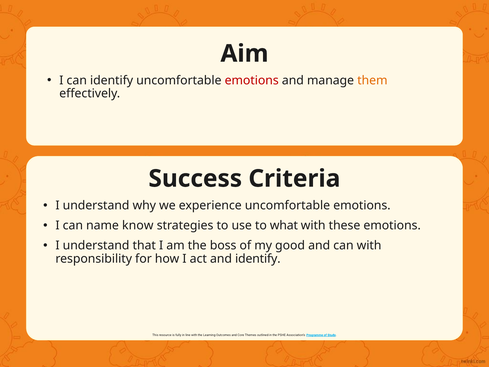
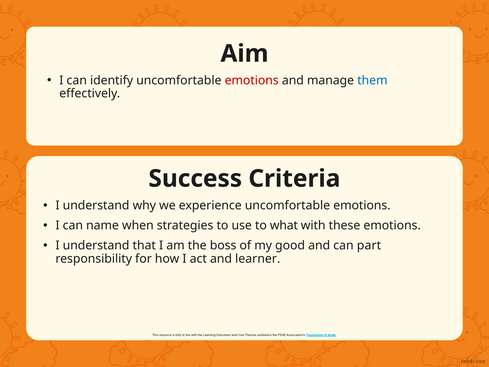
them colour: orange -> blue (372, 80)
know: know -> when (138, 225)
can with: with -> part (369, 245)
and identify: identify -> learner (258, 259)
